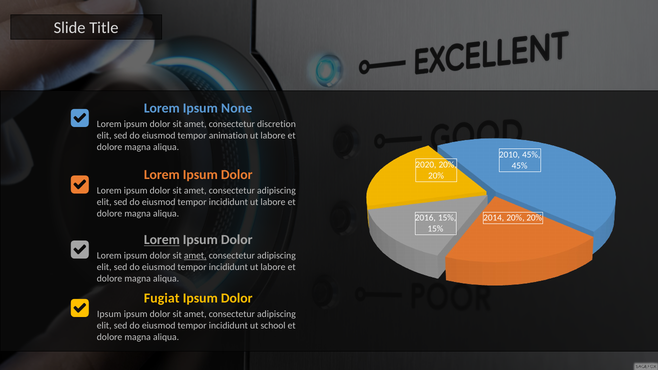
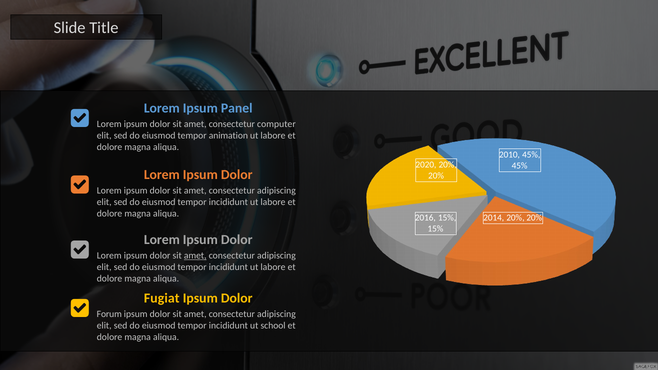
None: None -> Panel (237, 108)
discretion: discretion -> computer (276, 124)
Lorem underline: present -> none (162, 240)
Ipsum: Ipsum -> Forum (109, 314)
